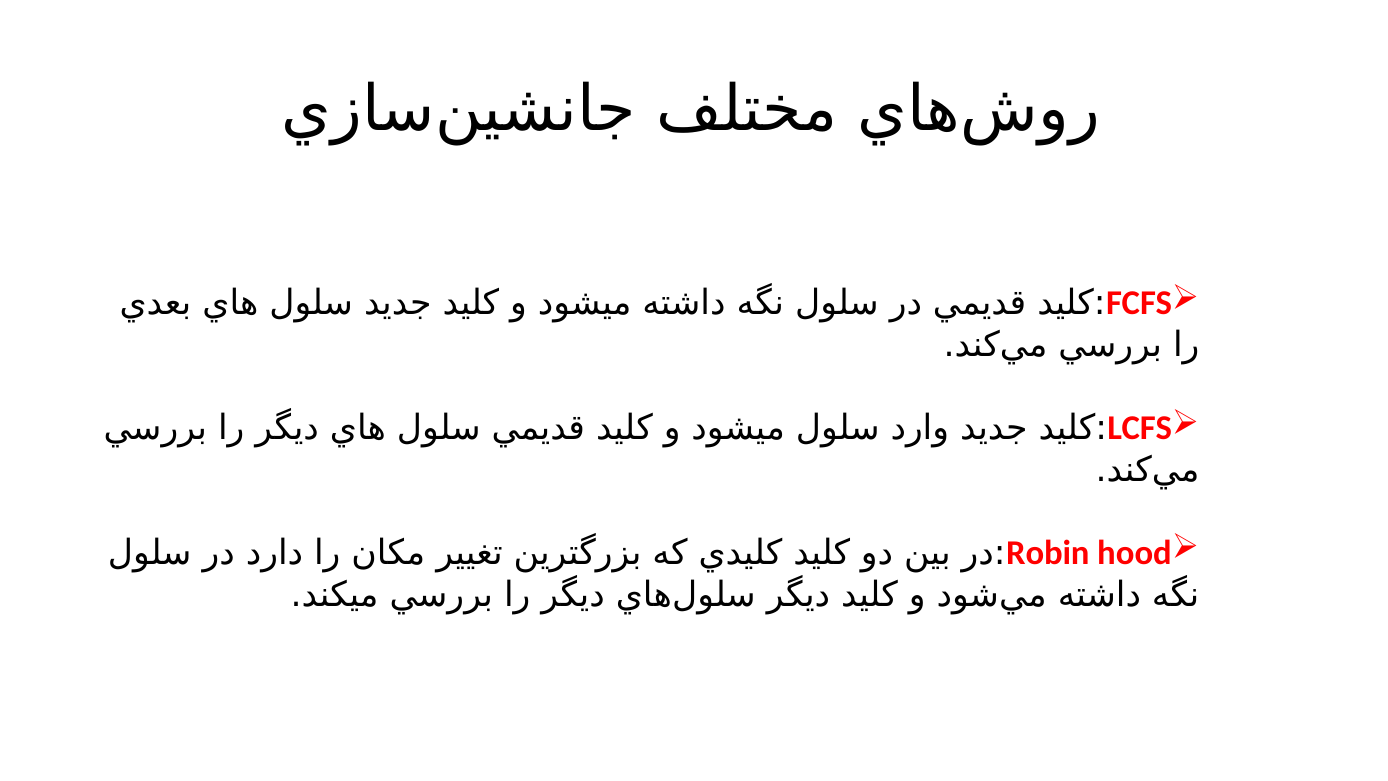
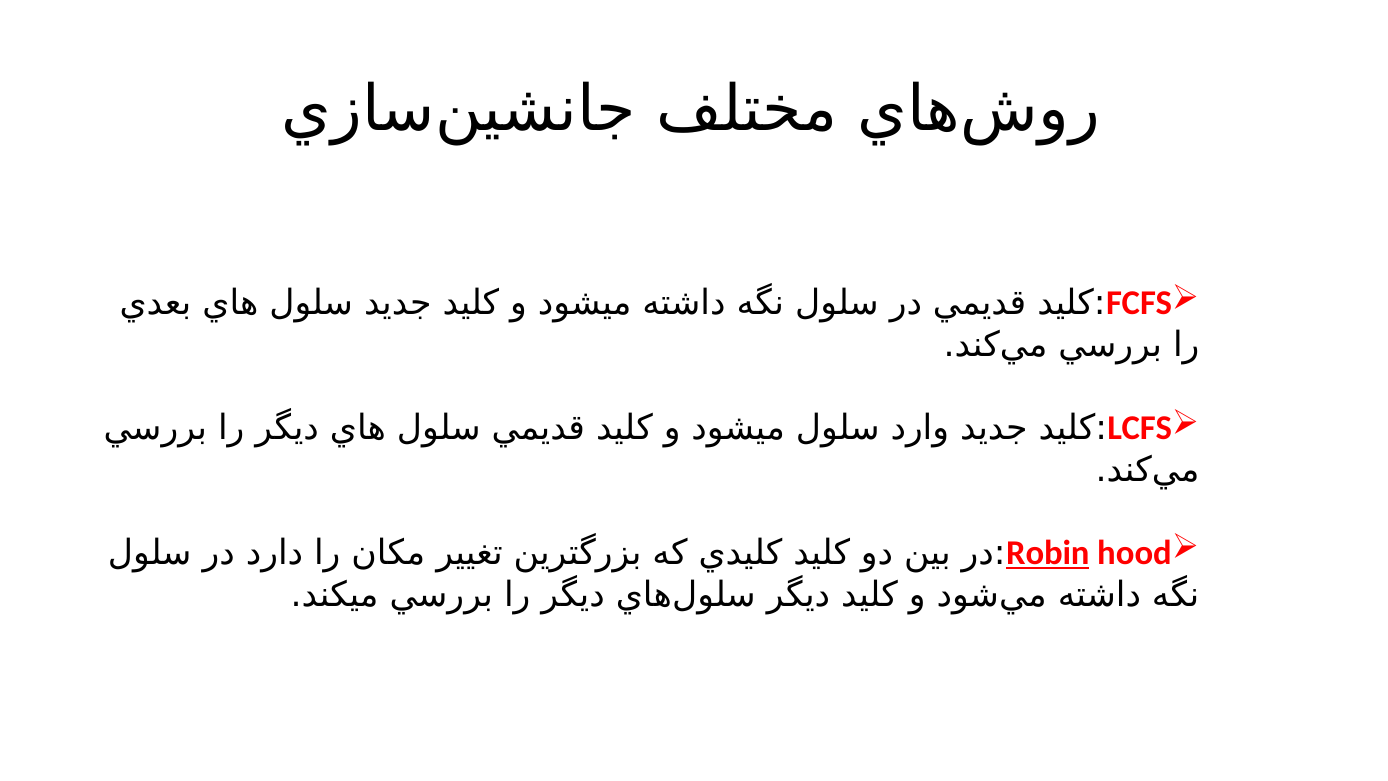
Robin underline: none -> present (1048, 553)
